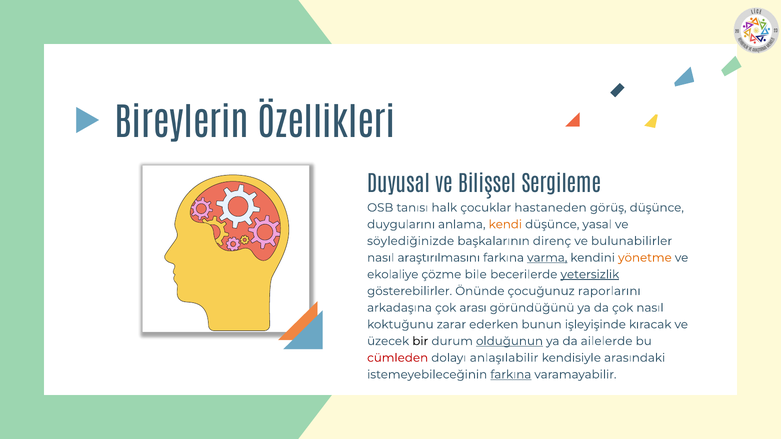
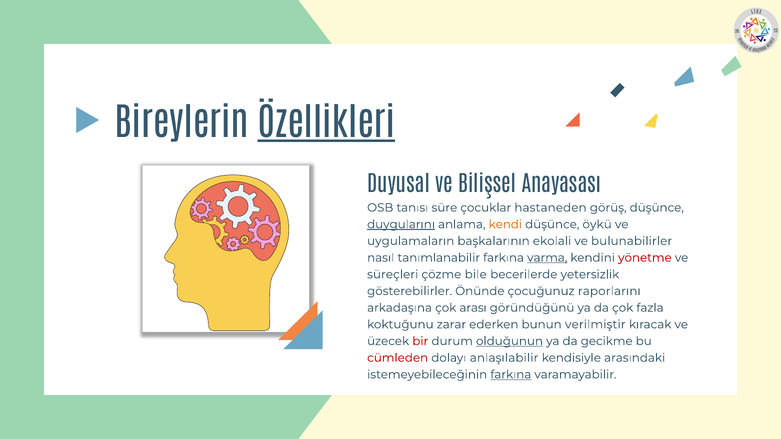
Özellikleri underline: none -> present (326, 125)
Sergileme: Sergileme -> Anayasası (561, 185)
halk: halk -> süre (444, 208)
duygularını underline: none -> present (401, 224)
yasal: yasal -> öykü (597, 224)
söylediğinizde: söylediğinizde -> uygulamaların (411, 241)
direnç: direnç -> ekolali (552, 241)
araştırılmasını: araştırılmasını -> tanımlanabilir (439, 258)
yönetme colour: orange -> red (645, 258)
ekolaliye: ekolaliye -> süreçleri (393, 275)
yetersizlik underline: present -> none (590, 275)
çok nasıl: nasıl -> fazla (650, 308)
işleyişinde: işleyişinde -> verilmiştir (595, 325)
bir colour: black -> red (420, 341)
ailelerde: ailelerde -> gecikme (607, 341)
